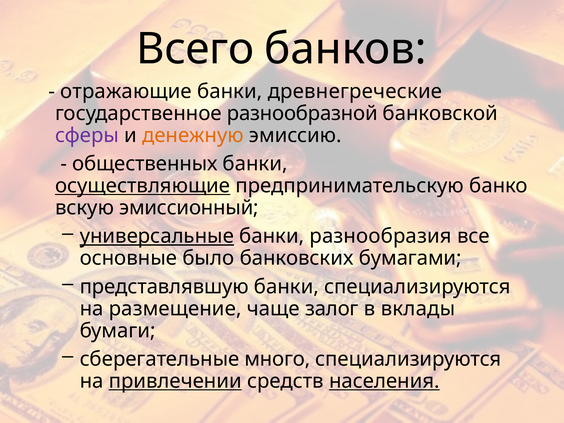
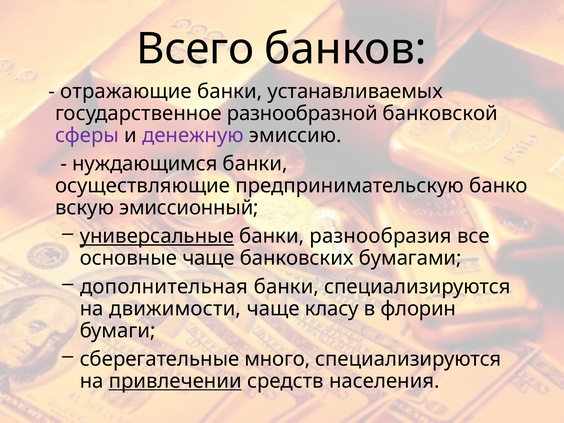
древнегреческие: древнегреческие -> устанавливаемых (355, 91)
денежную colour: orange -> purple (193, 135)
общественных: общественных -> нуждающимся (145, 164)
осуществляющие underline: present -> none (143, 186)
основные было: было -> чаще (208, 258)
представлявшую: представлявшую -> дополнительная (164, 287)
размещение: размещение -> движимости (175, 309)
залог: залог -> класу (332, 309)
вклады: вклады -> флорин (418, 309)
населения underline: present -> none (384, 381)
